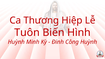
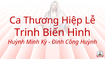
Tuôn: Tuôn -> Trinh (27, 33)
